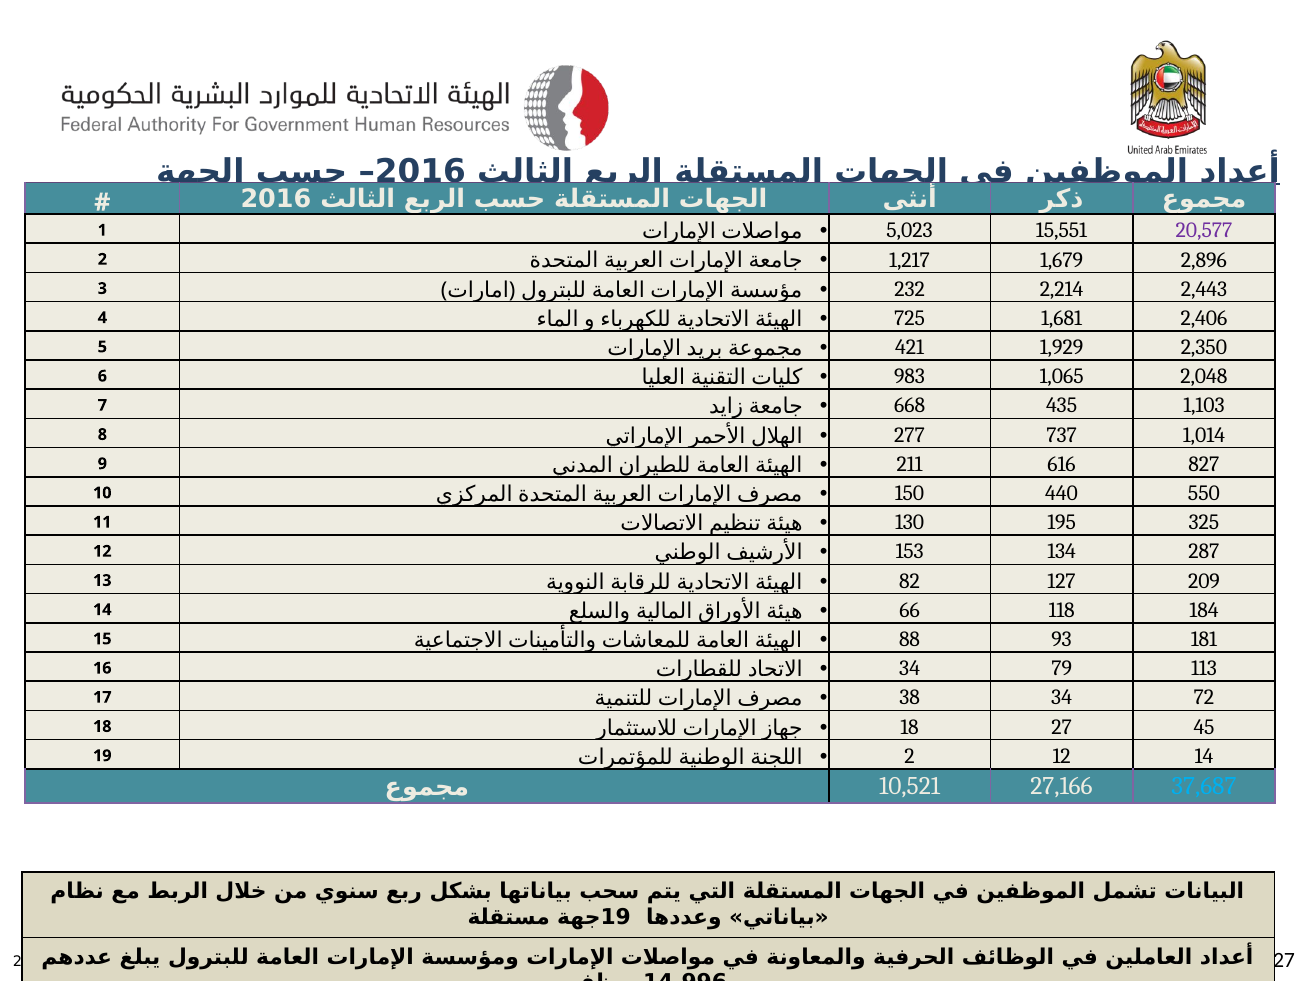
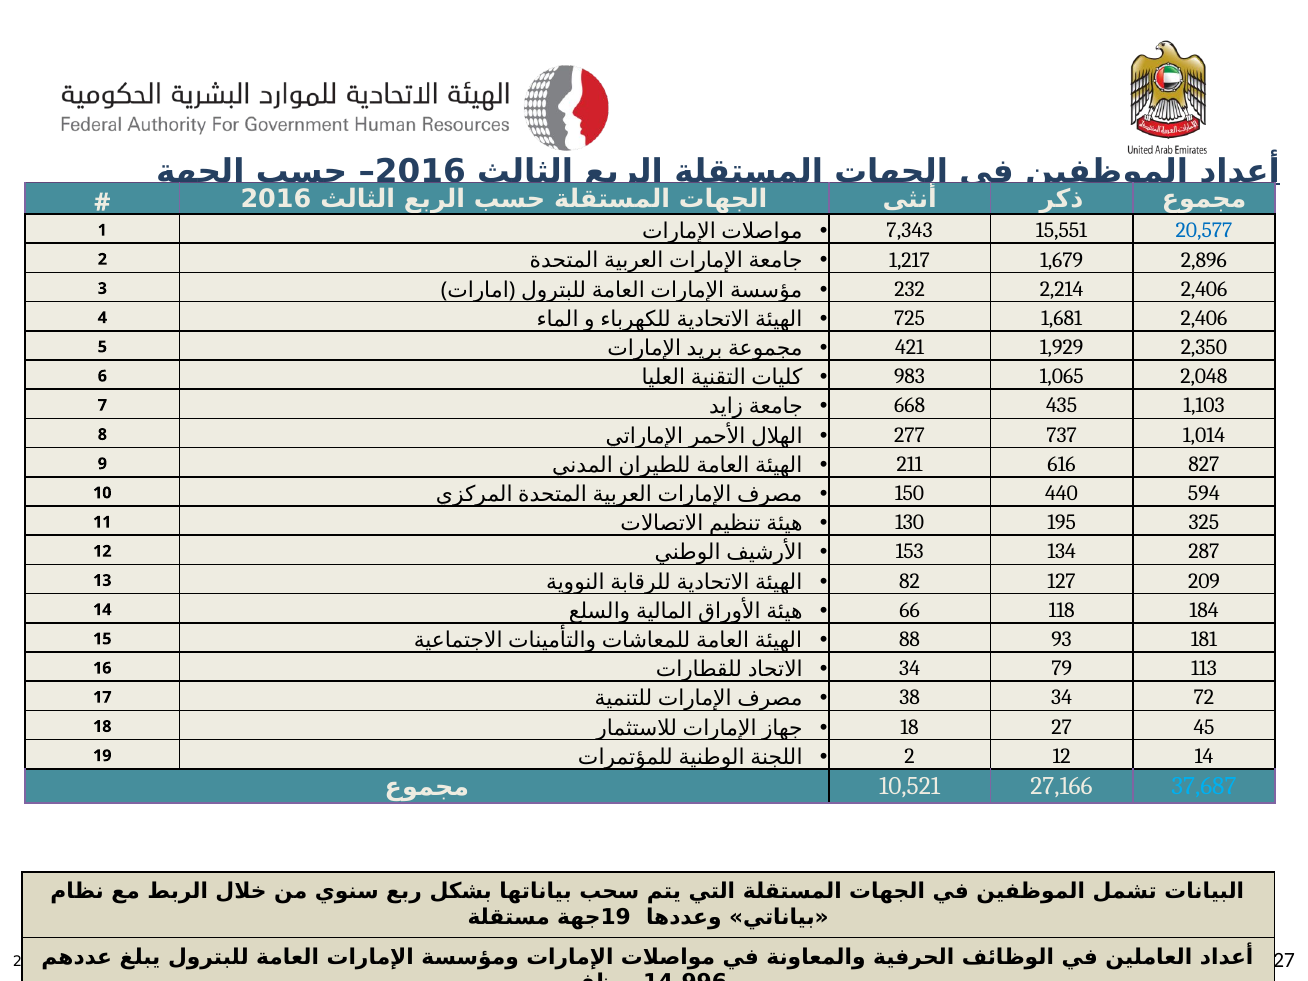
5,023: 5,023 -> 7,343 (909, 231)
20,577 colour: purple -> blue (1204, 231)
2,214 2,443: 2,443 -> 2,406 (1204, 289)
550: 550 -> 594 (1204, 493)
